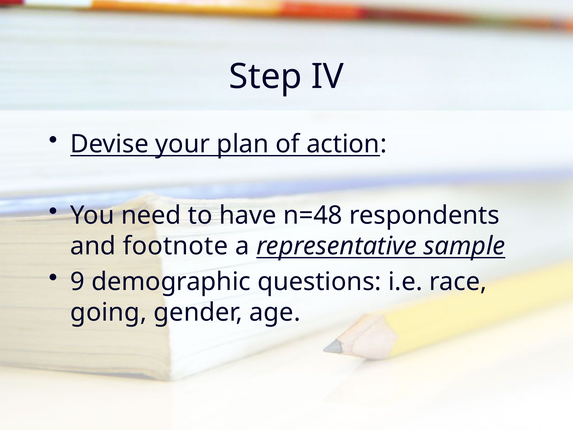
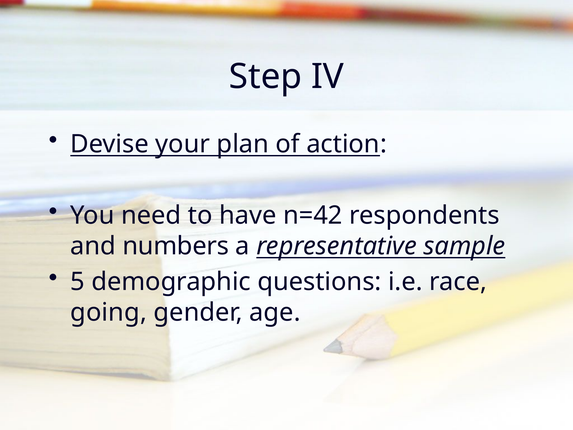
n=48: n=48 -> n=42 (313, 215)
footnote: footnote -> numbers (176, 246)
9: 9 -> 5 (77, 282)
